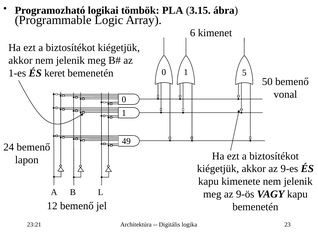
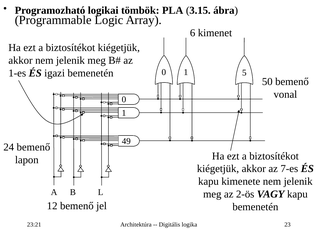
keret: keret -> igazi (55, 73)
9-es: 9-es -> 7-es (289, 169)
9-ös: 9-ös -> 2-ös (245, 195)
